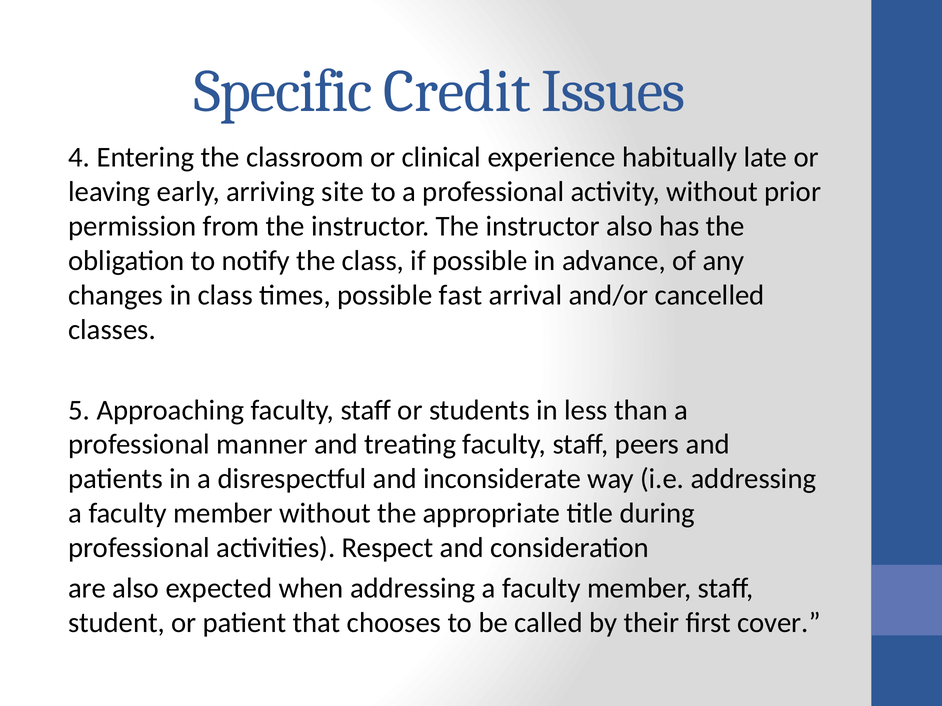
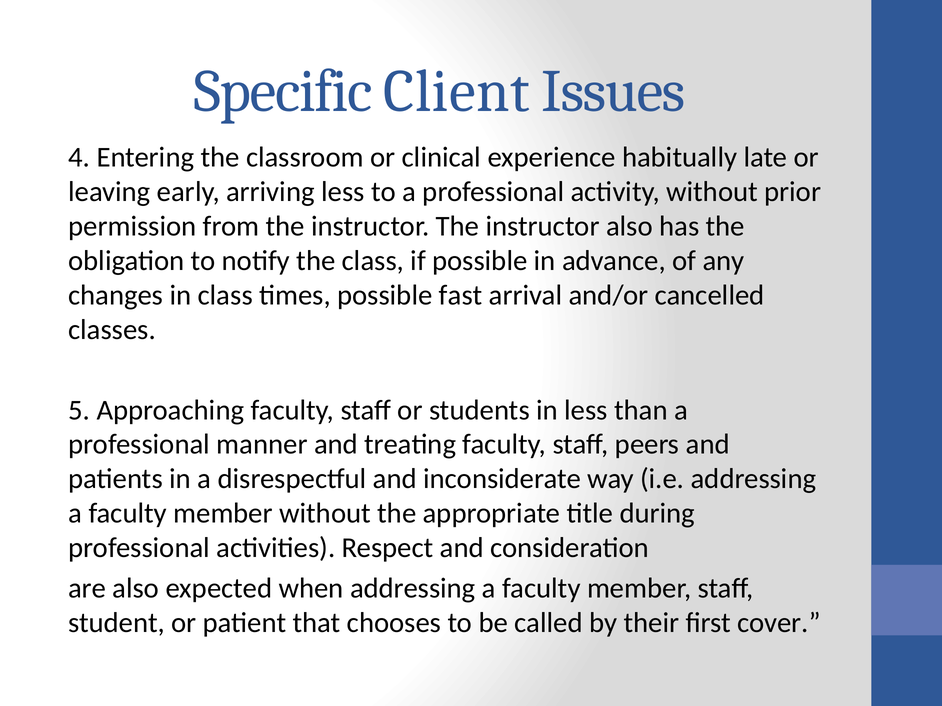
Credit: Credit -> Client (457, 91)
arriving site: site -> less (343, 192)
